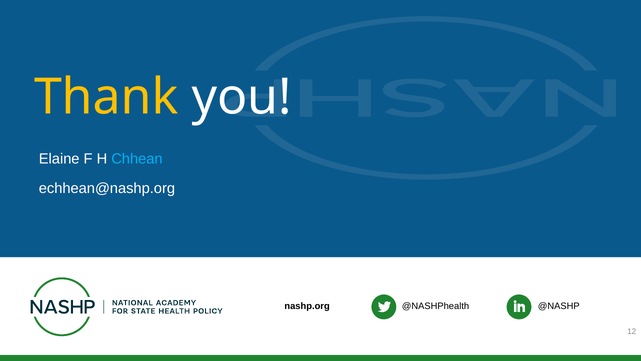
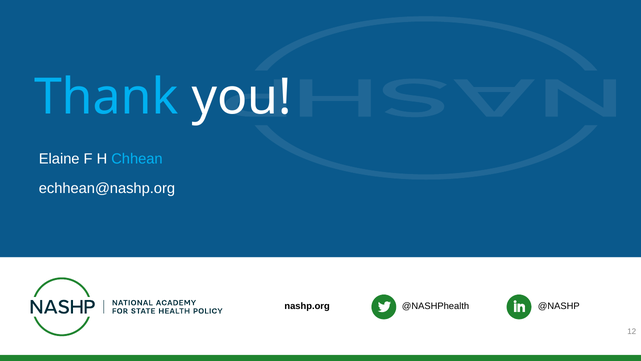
Thank colour: yellow -> light blue (106, 97)
